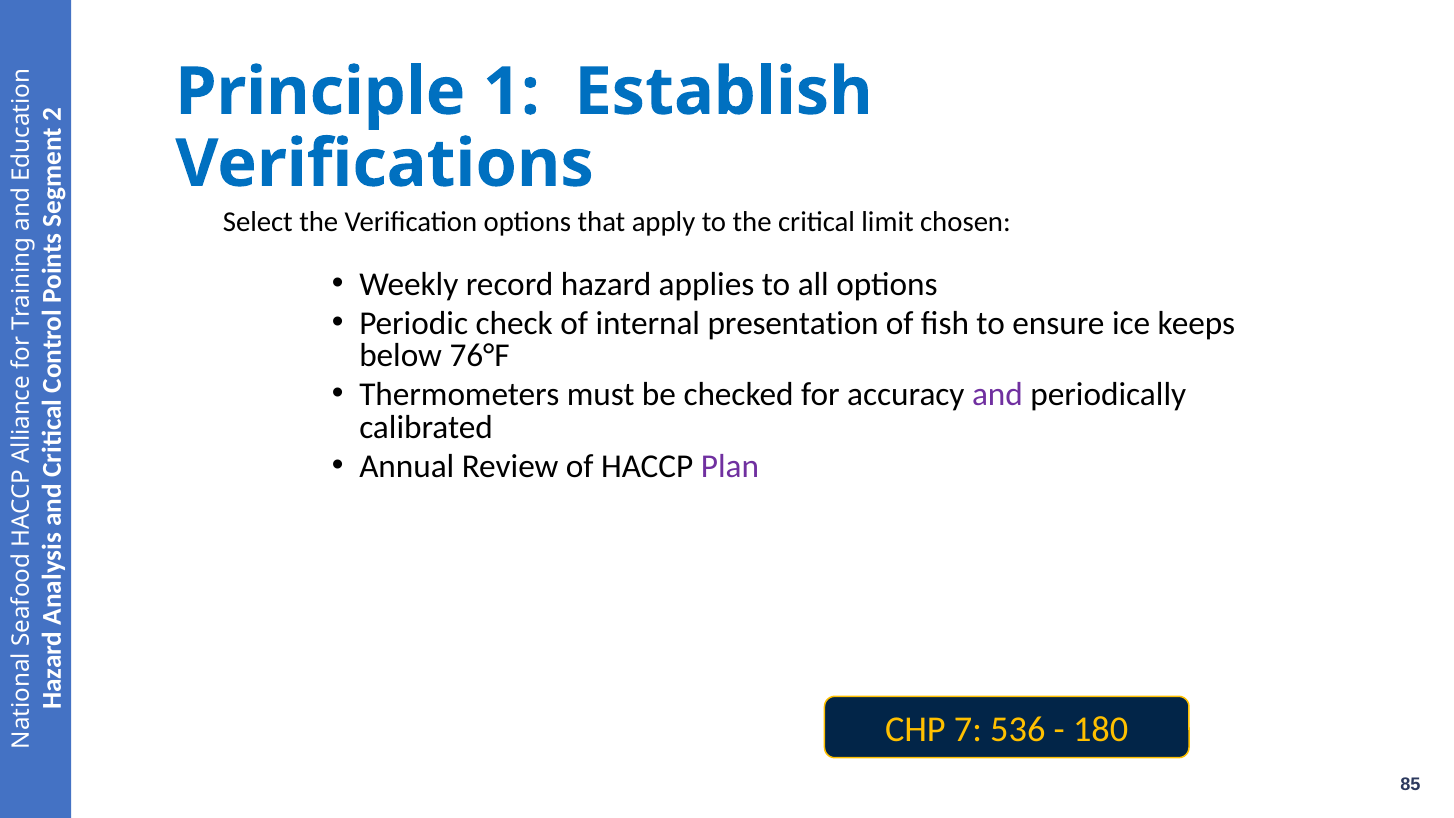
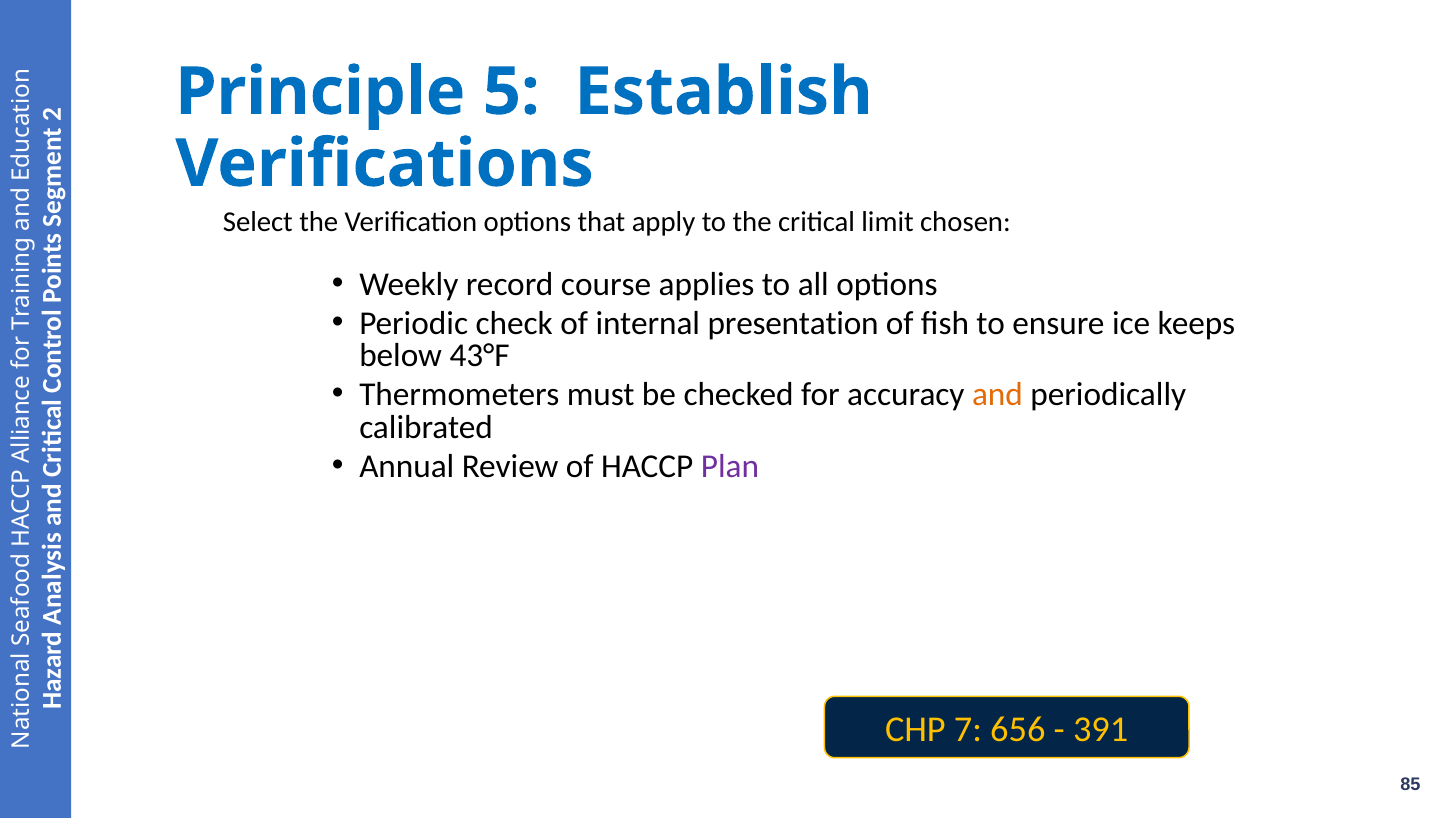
1: 1 -> 5 (511, 92)
hazard: hazard -> course (606, 284)
76°F: 76°F -> 43°F (480, 356)
and colour: purple -> orange (997, 395)
536: 536 -> 656 (1018, 729)
180: 180 -> 391 (1101, 729)
